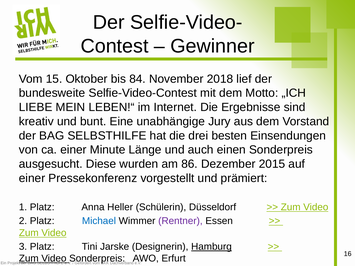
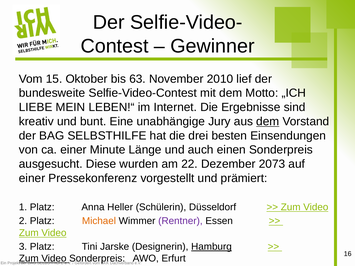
84: 84 -> 63 (138, 79)
2018: 2018 -> 2010 (220, 79)
dem underline: none -> present (268, 122)
86: 86 -> 22 (190, 164)
2015: 2015 -> 2073 (272, 164)
Michael colour: blue -> orange (99, 221)
